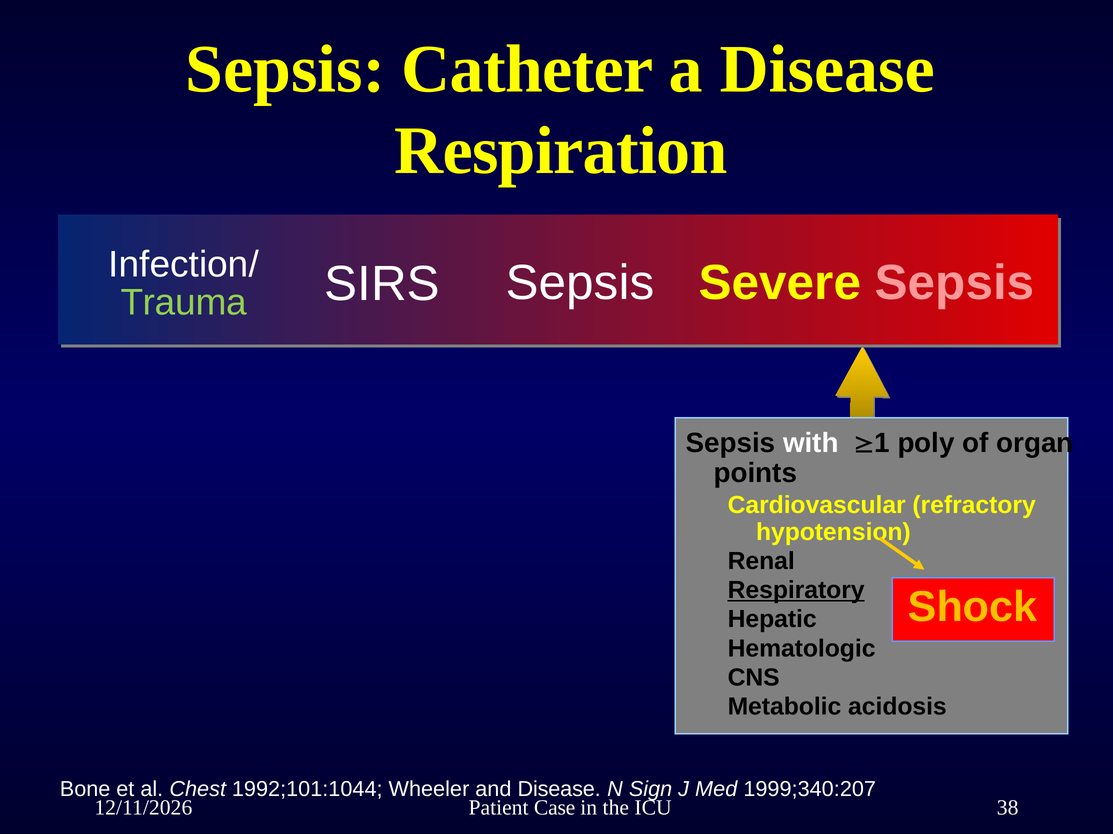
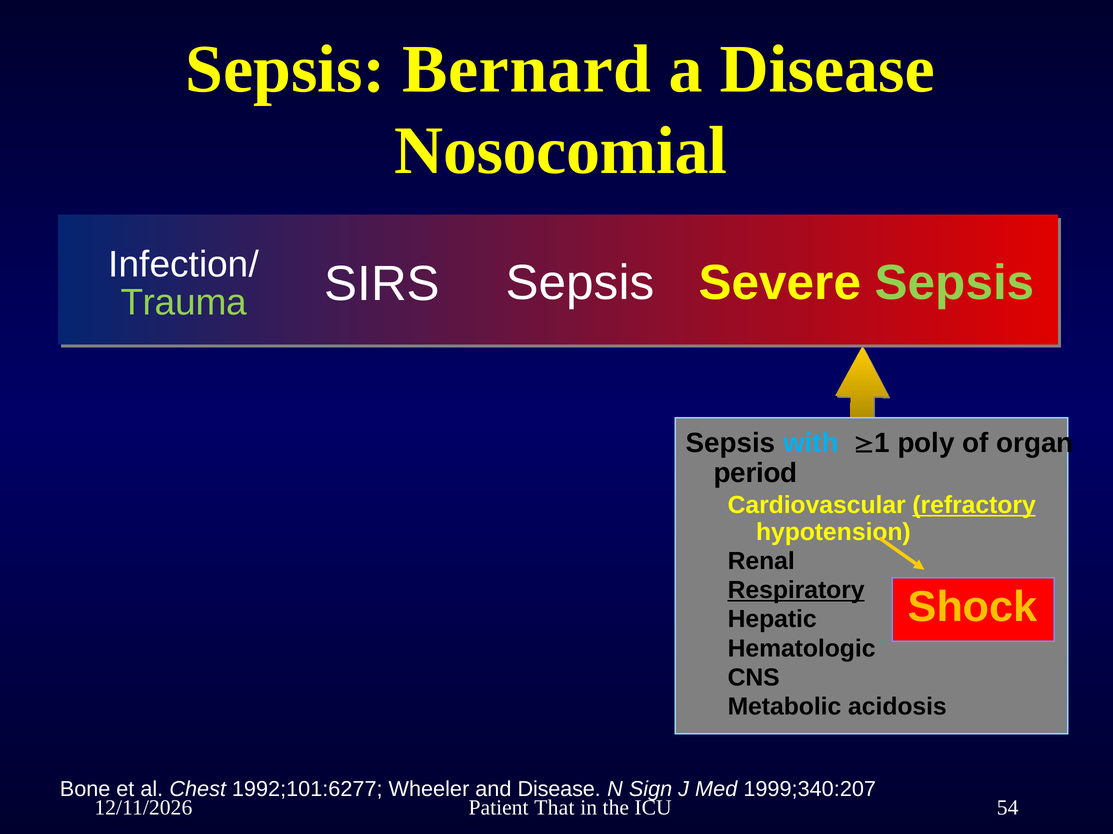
Catheter: Catheter -> Bernard (527, 69)
Respiration: Respiration -> Nosocomial (561, 151)
Sepsis colour: pink -> light green (955, 283)
with colour: white -> light blue (811, 443)
points: points -> period (755, 473)
refractory underline: none -> present (974, 506)
1992;101:1044: 1992;101:1044 -> 1992;101:6277 (307, 790)
Case: Case -> That (554, 808)
38: 38 -> 54 (1008, 808)
